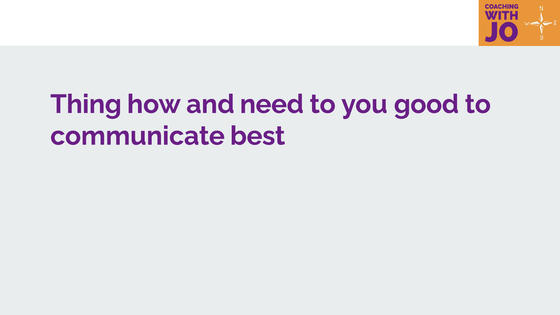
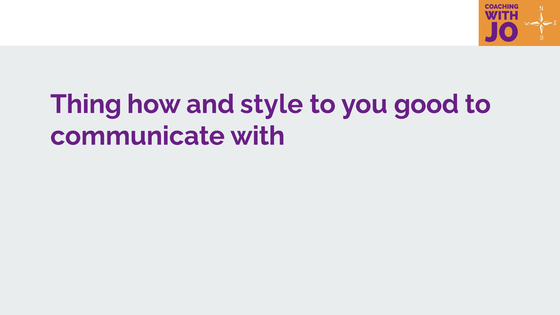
need: need -> style (272, 104)
best: best -> with (258, 136)
